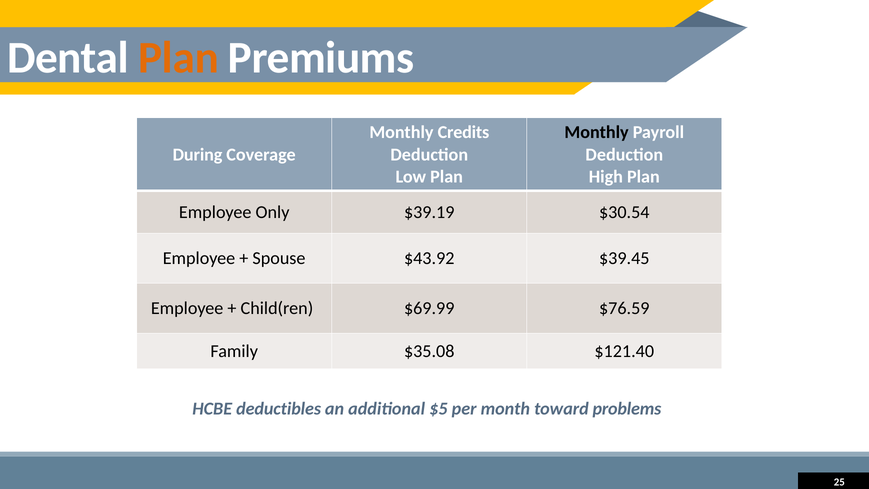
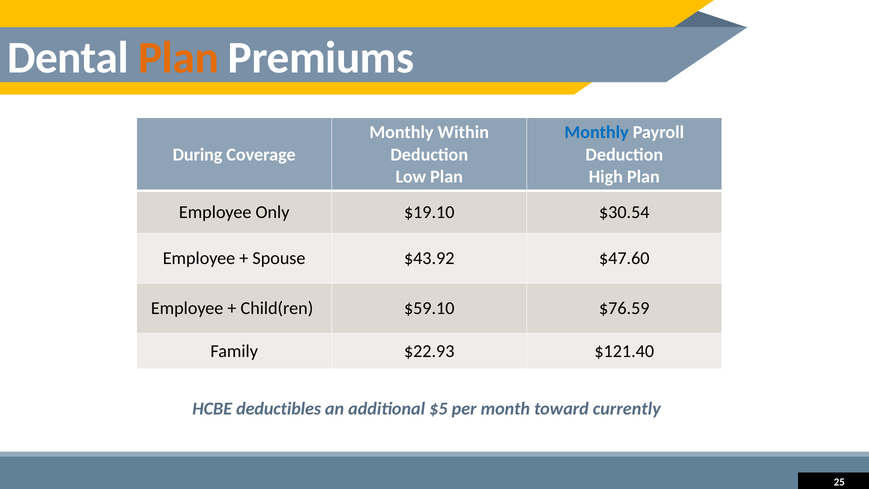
Credits: Credits -> Within (463, 132)
Monthly colour: black -> blue (597, 132)
$39.19: $39.19 -> $19.10 (429, 212)
$39.45: $39.45 -> $47.60 (624, 258)
$69.99: $69.99 -> $59.10 (429, 308)
$35.08: $35.08 -> $22.93 (429, 351)
problems: problems -> currently (627, 409)
